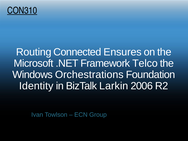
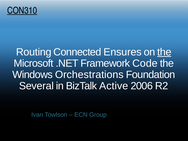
the underline: none -> present (164, 52)
Telco: Telco -> Code (145, 63)
Identity: Identity -> Several (36, 86)
Larkin: Larkin -> Active (114, 86)
